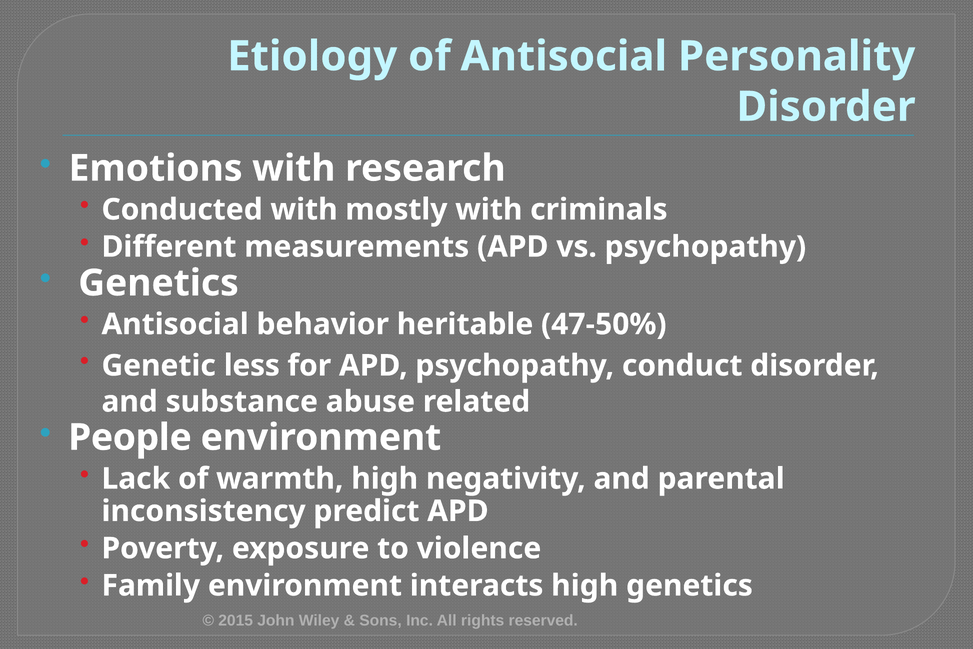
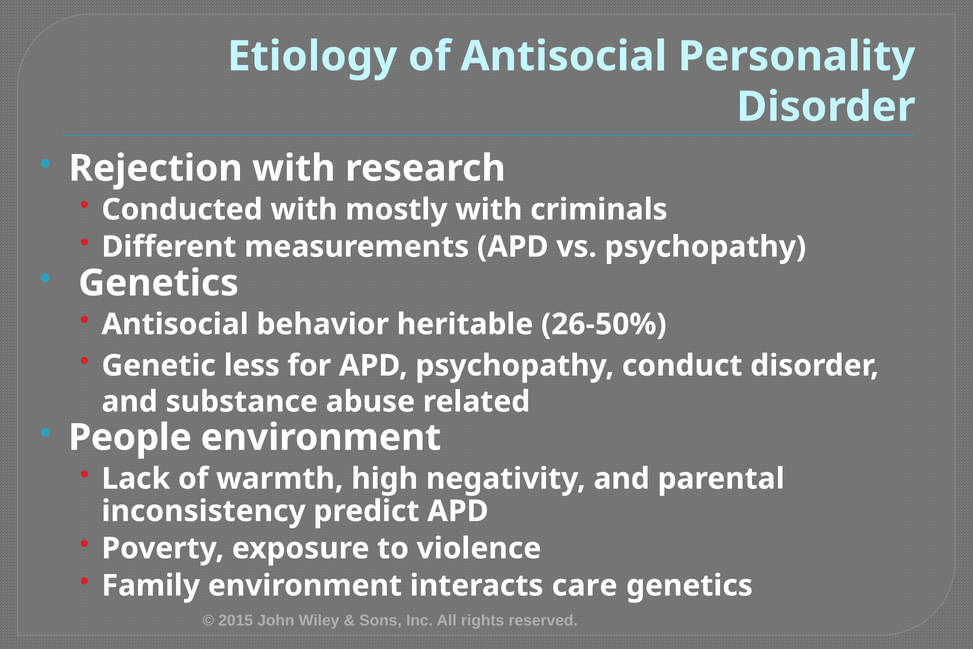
Emotions: Emotions -> Rejection (156, 168)
47-50%: 47-50% -> 26-50% (604, 324)
interacts high: high -> care (585, 585)
